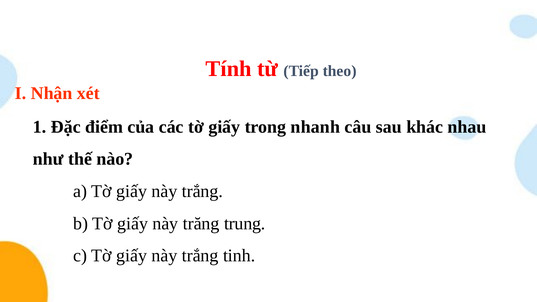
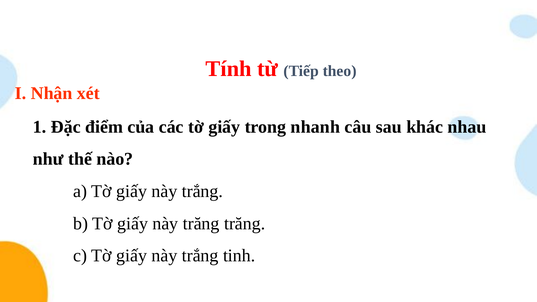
trăng trung: trung -> trăng (245, 224)
